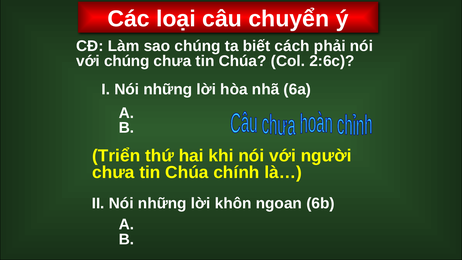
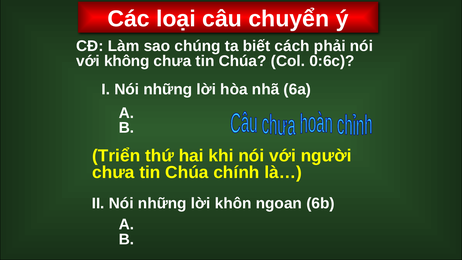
với chúng: chúng -> không (127, 61)
2:6c: 2:6c -> 0:6c (332, 61)
